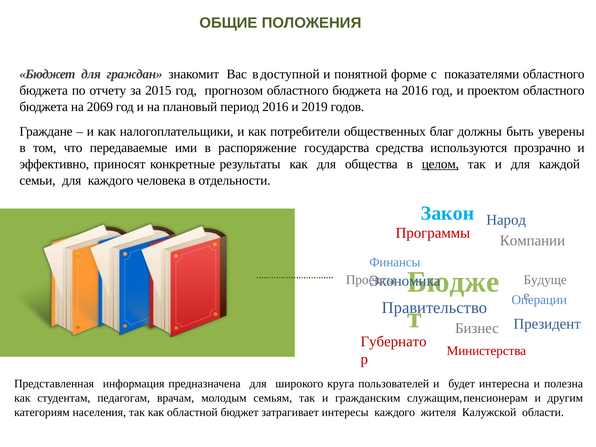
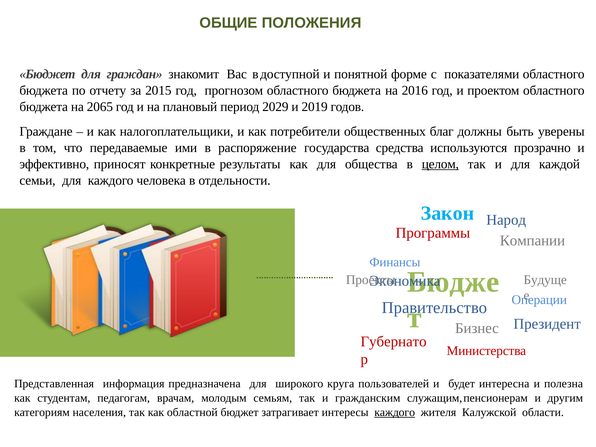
2069: 2069 -> 2065 (100, 107)
период 2016: 2016 -> 2029 (275, 107)
каждого underline: none -> present (395, 412)
